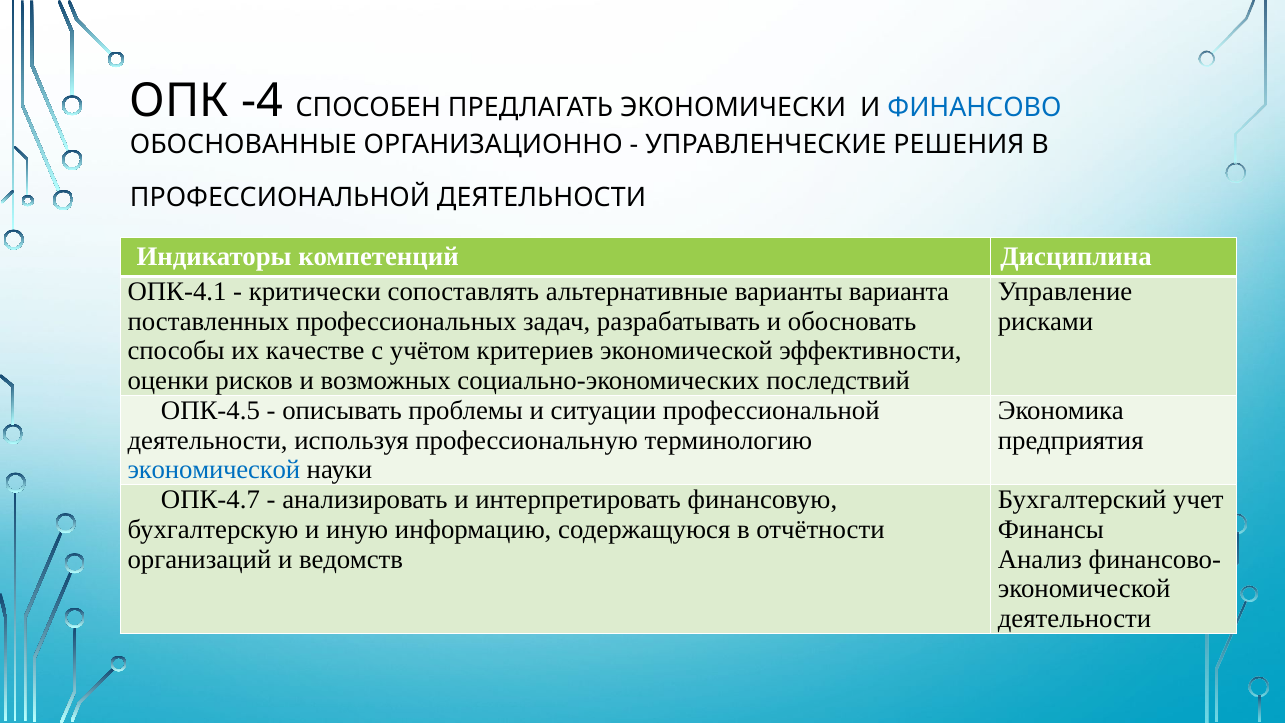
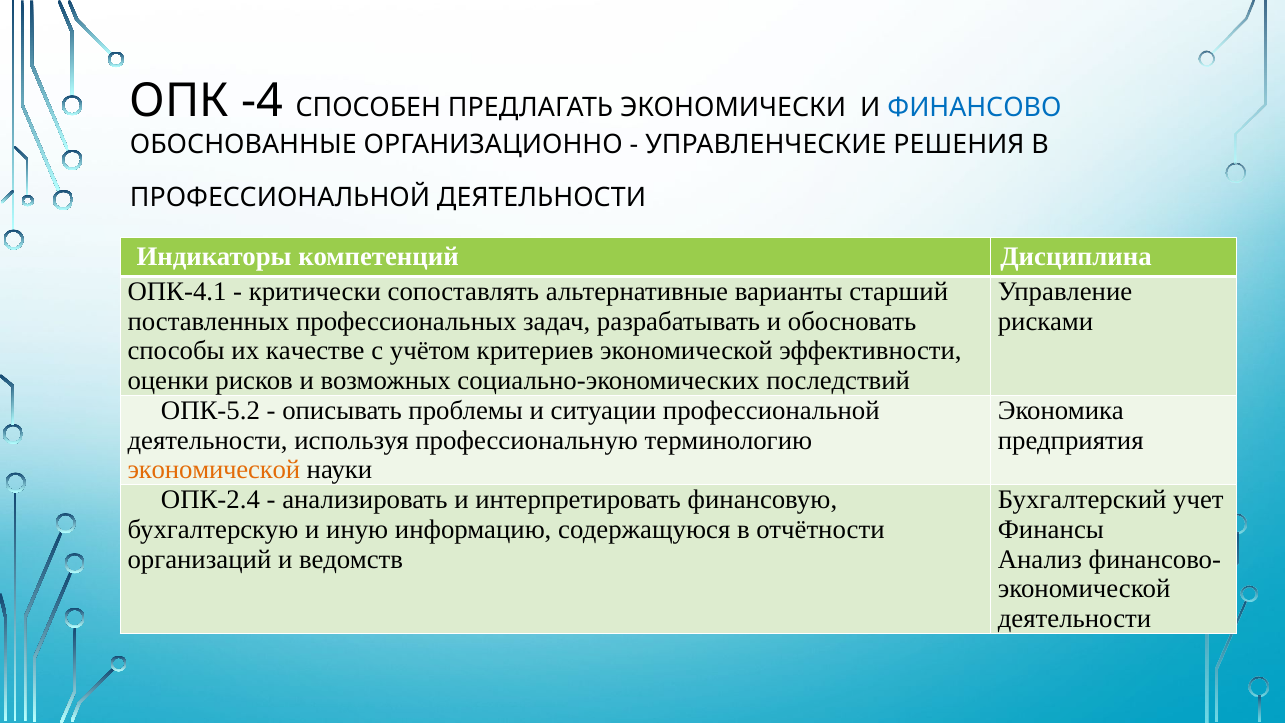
варианта: варианта -> старший (899, 292)
ОПК-4.5: ОПК-4.5 -> ОПК-5.2 (210, 410)
экономической colour: blue -> orange (214, 470)
ОПК-4.7: ОПК-4.7 -> ОПК-2.4 (210, 500)
